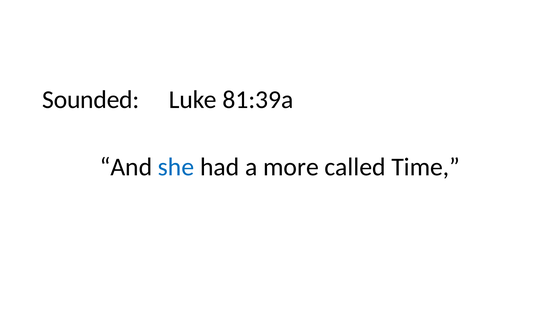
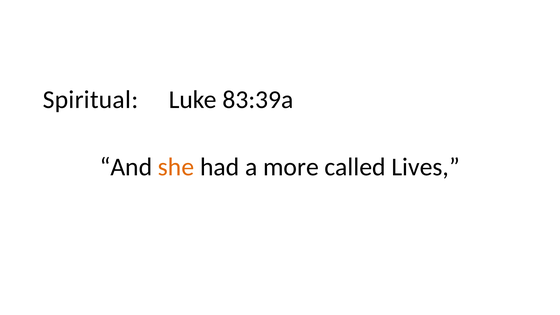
Sounded: Sounded -> Spiritual (91, 100)
81:39a: 81:39a -> 83:39a (258, 100)
she colour: blue -> orange (176, 167)
Time: Time -> Lives (426, 167)
